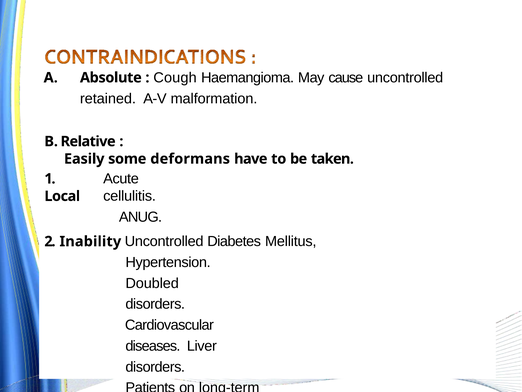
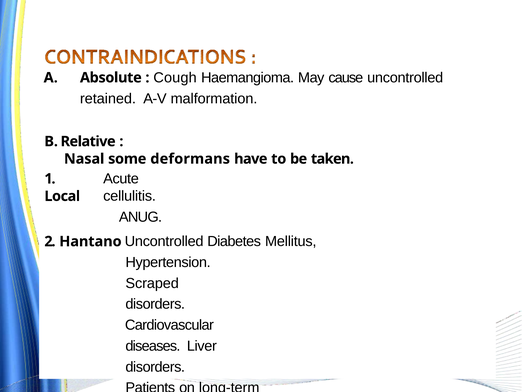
Easily: Easily -> Nasal (84, 159)
Inability: Inability -> Hantano (90, 241)
Doubled: Doubled -> Scraped (152, 283)
